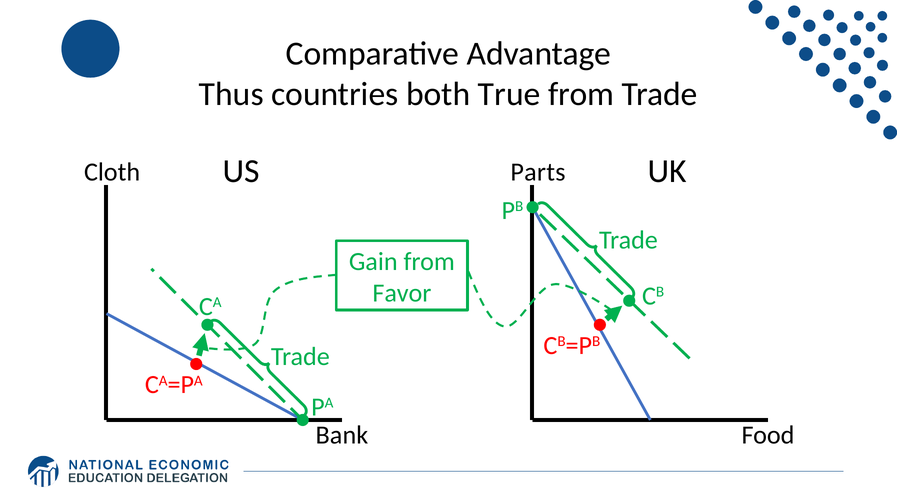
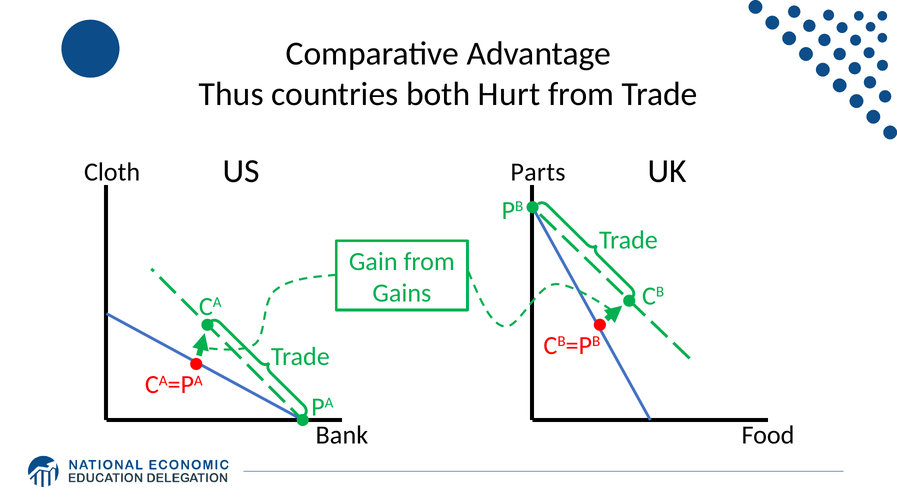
True: True -> Hurt (509, 94)
Favor: Favor -> Gains (402, 293)
